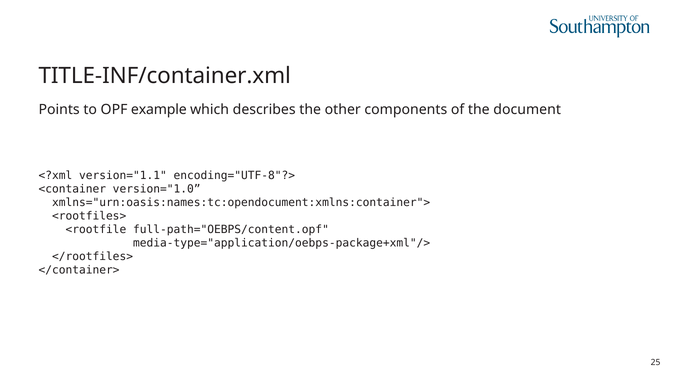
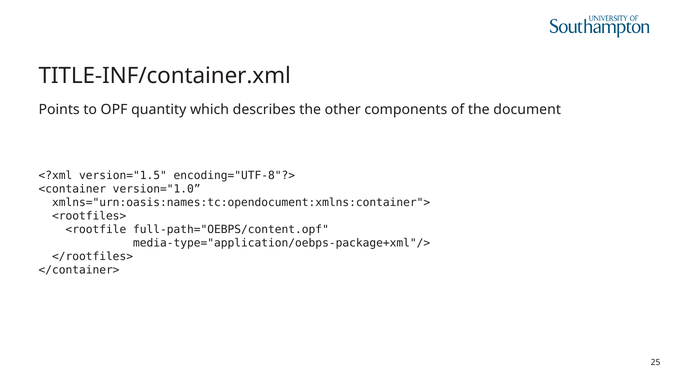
example: example -> quantity (159, 110)
version="1.1: version="1.1 -> version="1.5 (123, 175)
